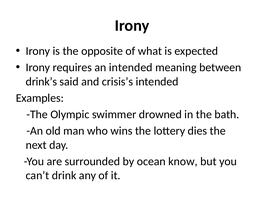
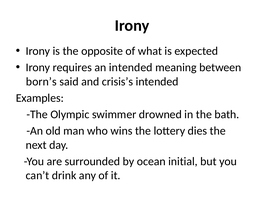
drink’s: drink’s -> born’s (41, 82)
know: know -> initial (183, 161)
